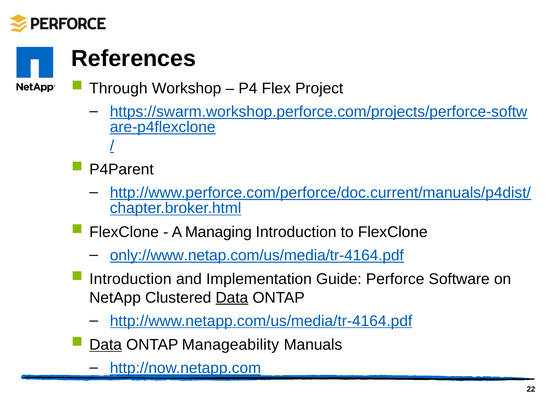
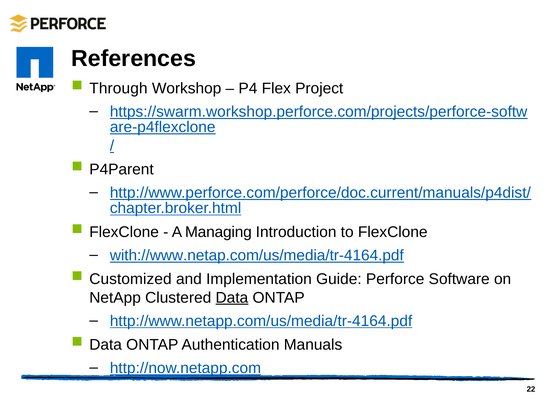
only://www.netap.com/us/media/tr-4164.pdf: only://www.netap.com/us/media/tr-4164.pdf -> with://www.netap.com/us/media/tr-4164.pdf (257, 255)
Introduction: Introduction -> Customized (130, 279)
Data underline: present -> none (106, 345)
Manageability: Manageability -> Authentication (231, 345)
